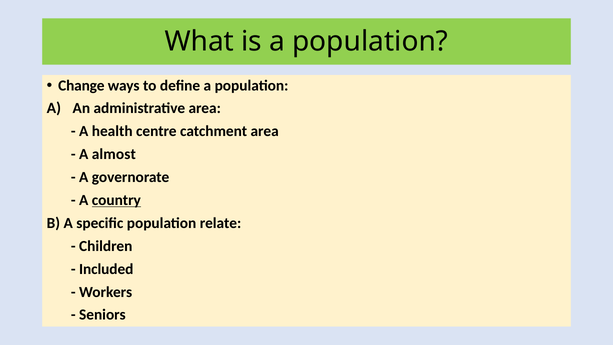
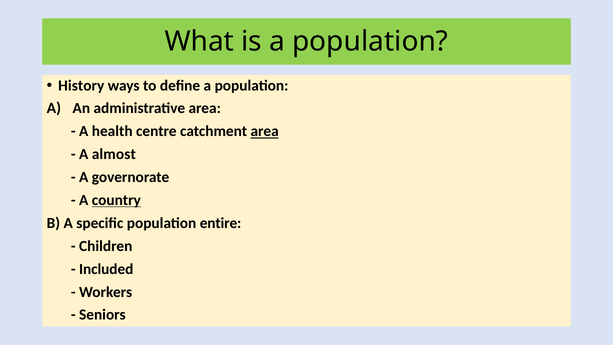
Change: Change -> History (81, 85)
area underline: none -> present (265, 131)
relate: relate -> entire (221, 223)
